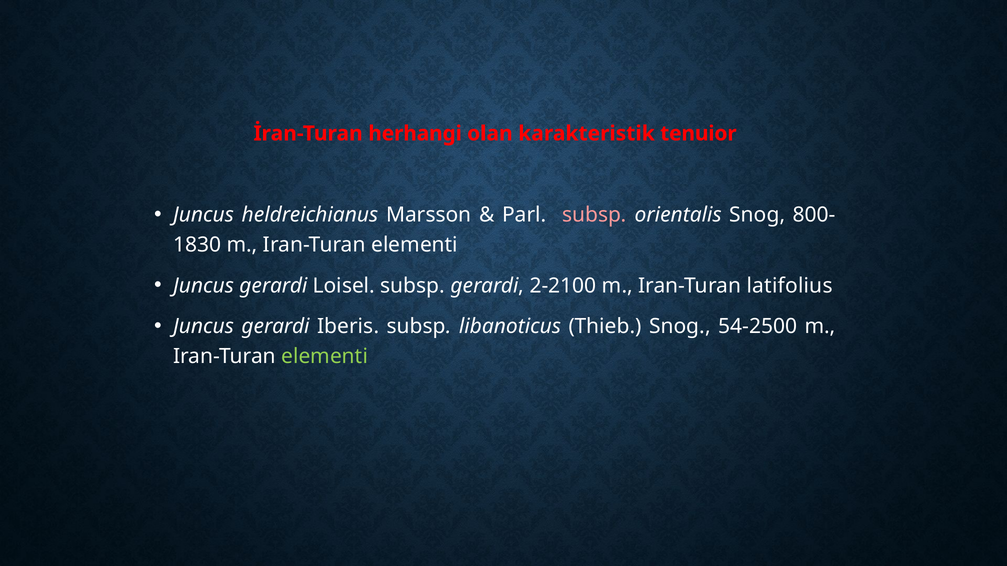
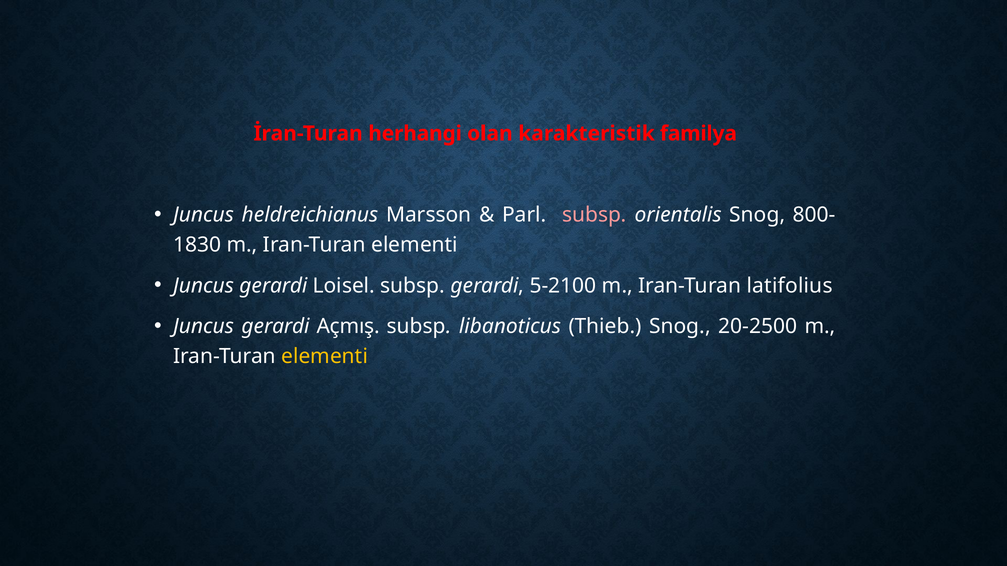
tenuior: tenuior -> familya (698, 134)
2-2100: 2-2100 -> 5-2100 (563, 286)
Iberis: Iberis -> Açmış (348, 327)
54-2500: 54-2500 -> 20-2500 (758, 327)
elementi colour: light green -> yellow (325, 357)
